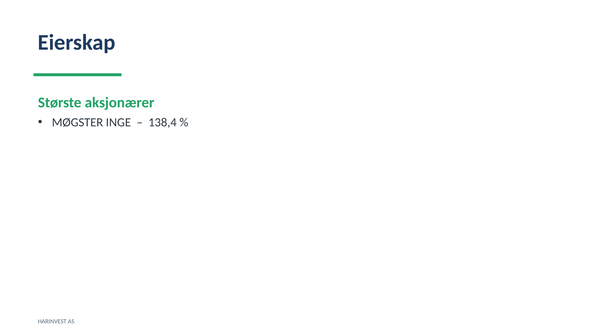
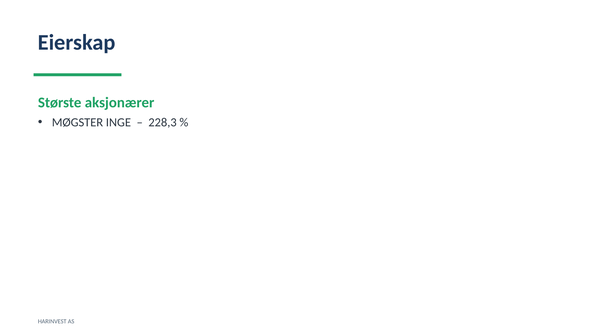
138,4: 138,4 -> 228,3 (163, 123)
